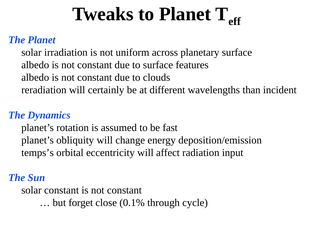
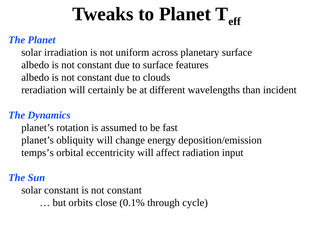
forget: forget -> orbits (81, 203)
